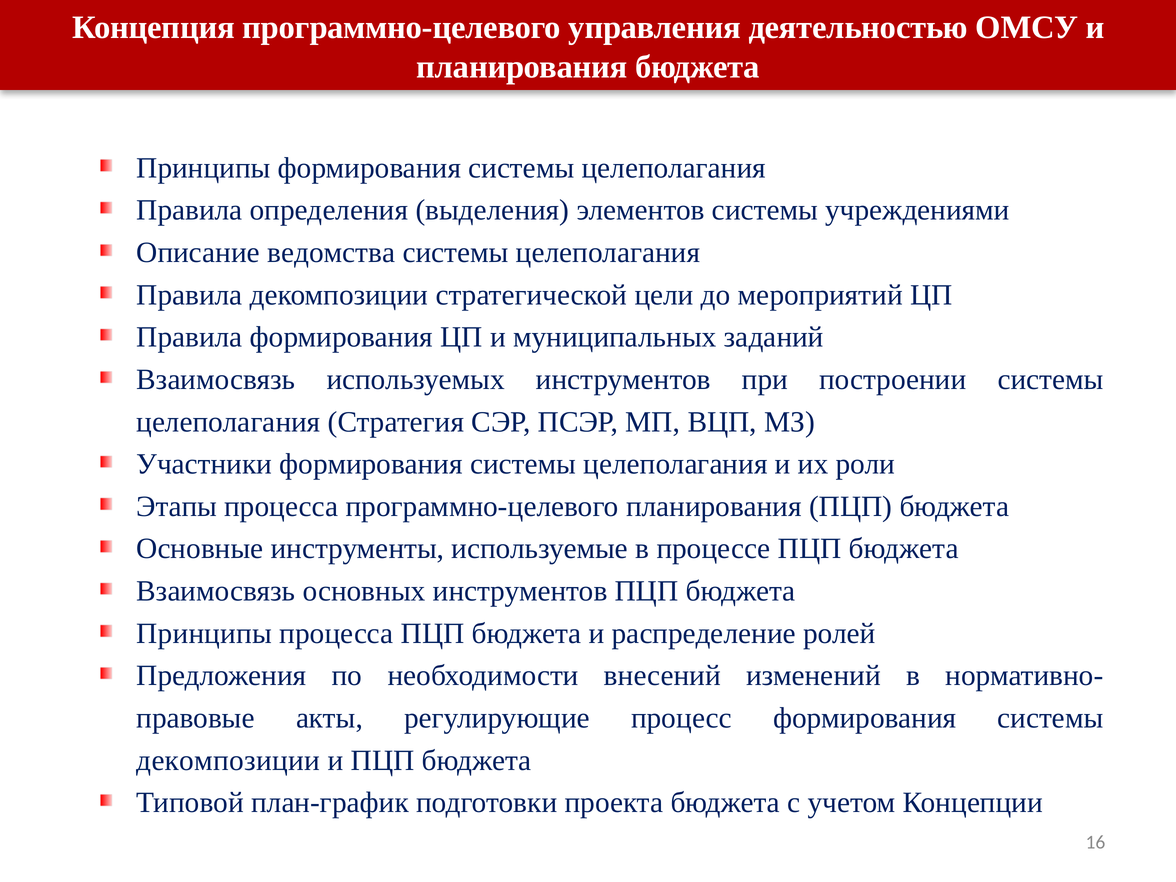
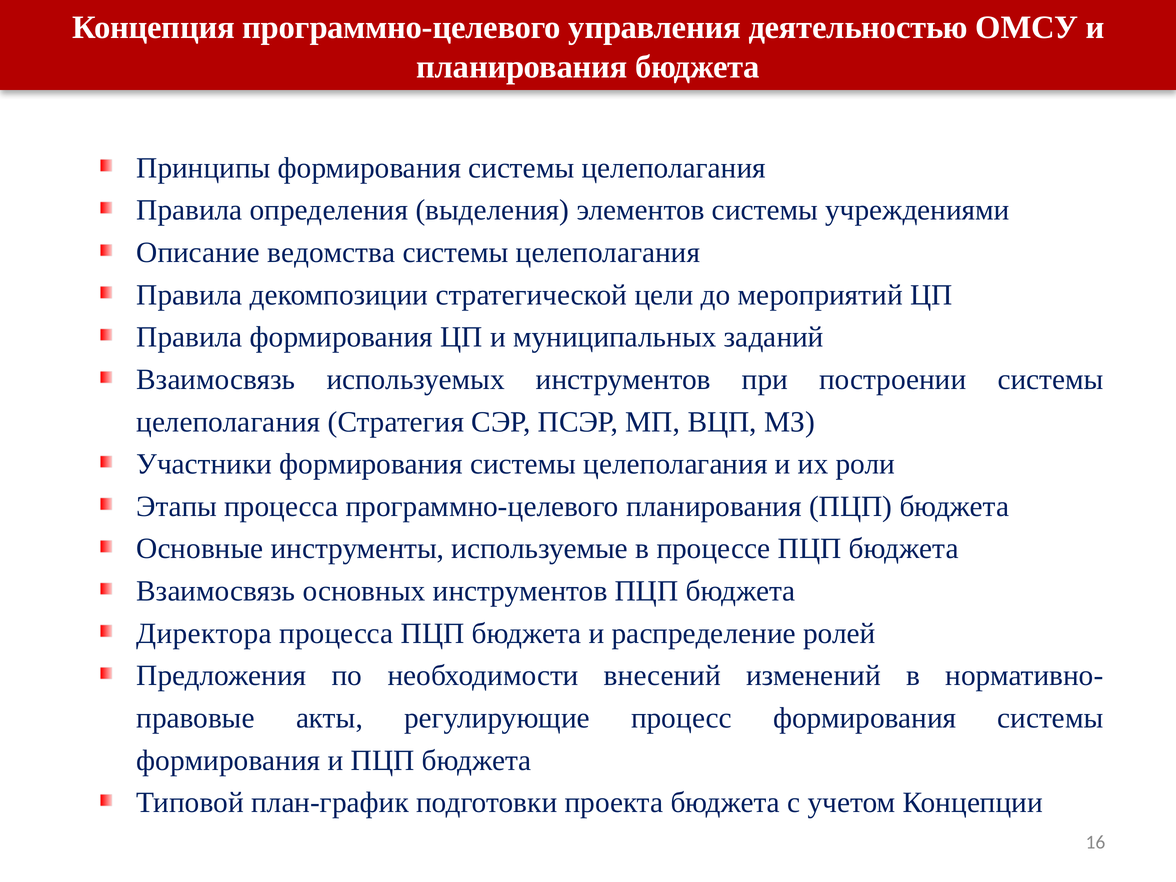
Принципы: Принципы -> Директора (204, 633)
декомпозиции: декомпозиции -> формирования (228, 760)
